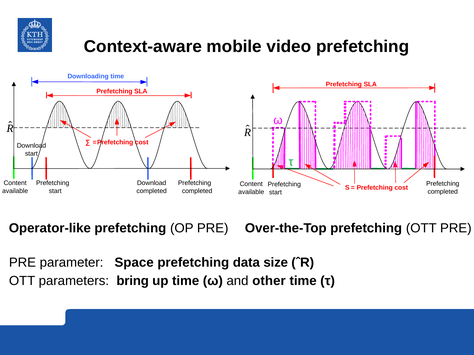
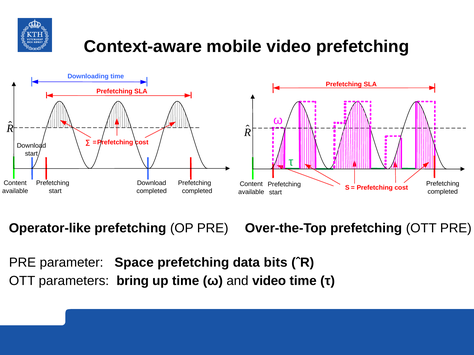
size: size -> bits (276, 263)
and other: other -> video (269, 281)
